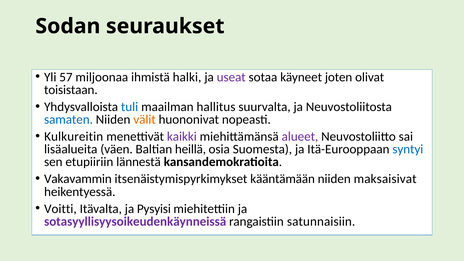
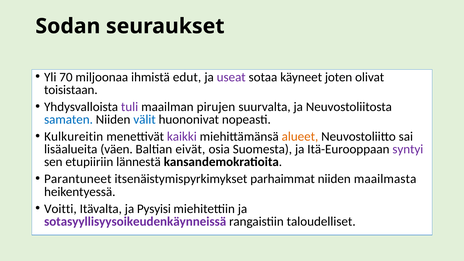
57: 57 -> 70 (66, 77)
halki: halki -> edut (187, 77)
tuli colour: blue -> purple (130, 107)
hallitus: hallitus -> pirujen (216, 107)
välit colour: orange -> blue (145, 120)
alueet colour: purple -> orange (300, 137)
heillä: heillä -> eivät (190, 149)
syntyi colour: blue -> purple (408, 149)
Vakavammin: Vakavammin -> Parantuneet (78, 179)
kääntämään: kääntämään -> parhaimmat (283, 179)
maksaisivat: maksaisivat -> maailmasta (385, 179)
satunnaisiin: satunnaisiin -> taloudelliset (321, 221)
